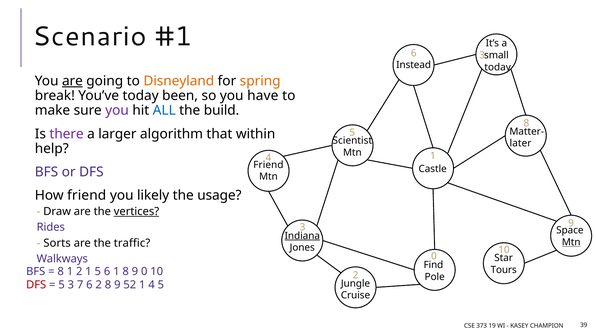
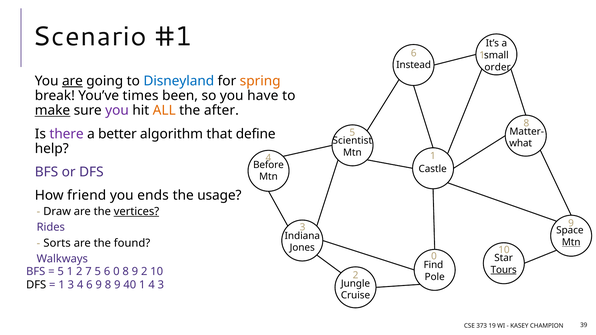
6 3: 3 -> 1 (482, 55)
today: today -> order (498, 67)
Disneyland colour: orange -> blue (179, 81)
You’ve today: today -> times (141, 96)
make underline: none -> present (53, 111)
ALL colour: blue -> orange (164, 111)
build: build -> after (221, 111)
larger: larger -> better (117, 134)
within: within -> define (256, 134)
later: later -> what (521, 143)
Friend: Friend -> Before (268, 165)
likely: likely -> ends (153, 196)
Indiana underline: present -> none (302, 236)
traffic: traffic -> found (132, 243)
Tours underline: none -> present (504, 270)
8: 8 -> 5 (61, 272)
2 1: 1 -> 7 (88, 272)
6 1: 1 -> 0 (116, 272)
9 0: 0 -> 2 (144, 272)
DFS colour: red -> black (36, 285)
5: 5 -> 1 (62, 285)
7: 7 -> 4 (80, 285)
6 2: 2 -> 9 (99, 285)
52: 52 -> 40 (130, 285)
1 4 5: 5 -> 3 (161, 285)
